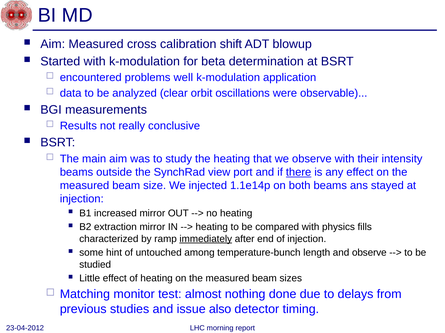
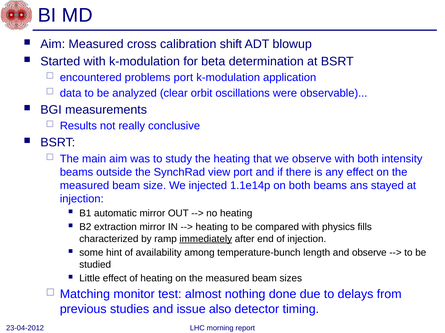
problems well: well -> port (183, 78)
with their: their -> both (368, 159)
there underline: present -> none (299, 172)
increased: increased -> automatic (115, 214)
untouched: untouched -> availability (159, 253)
